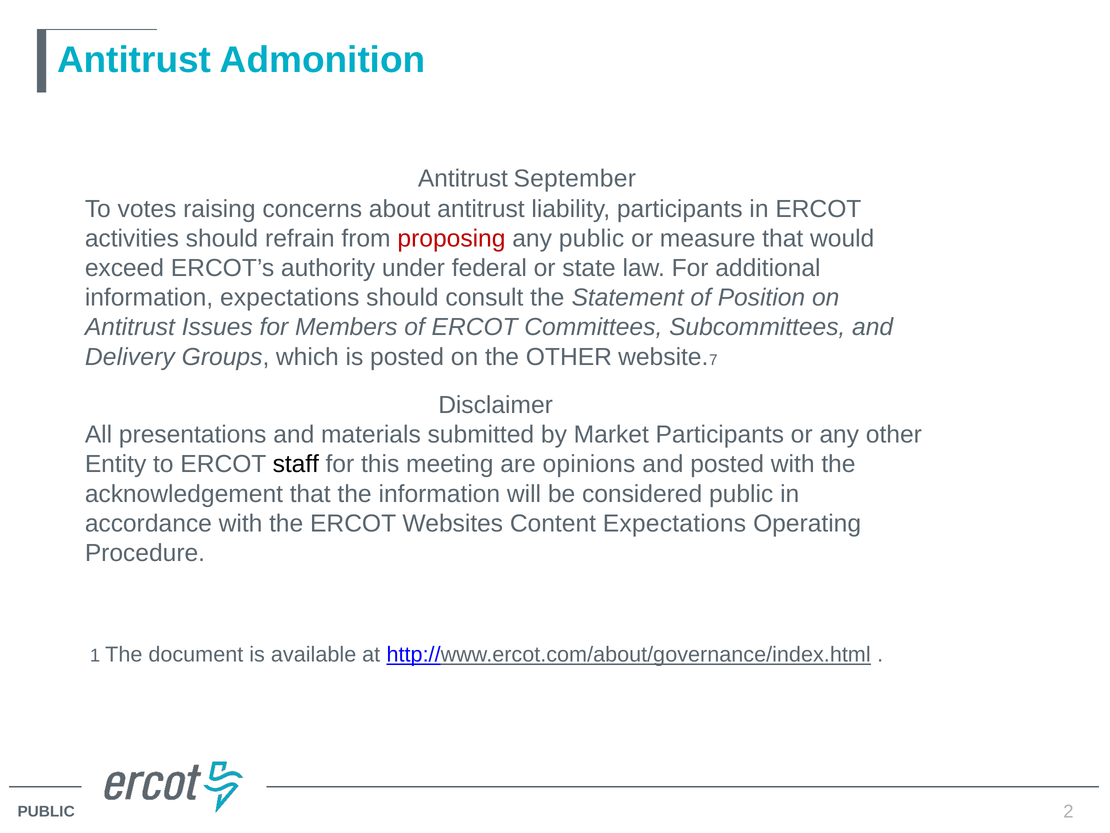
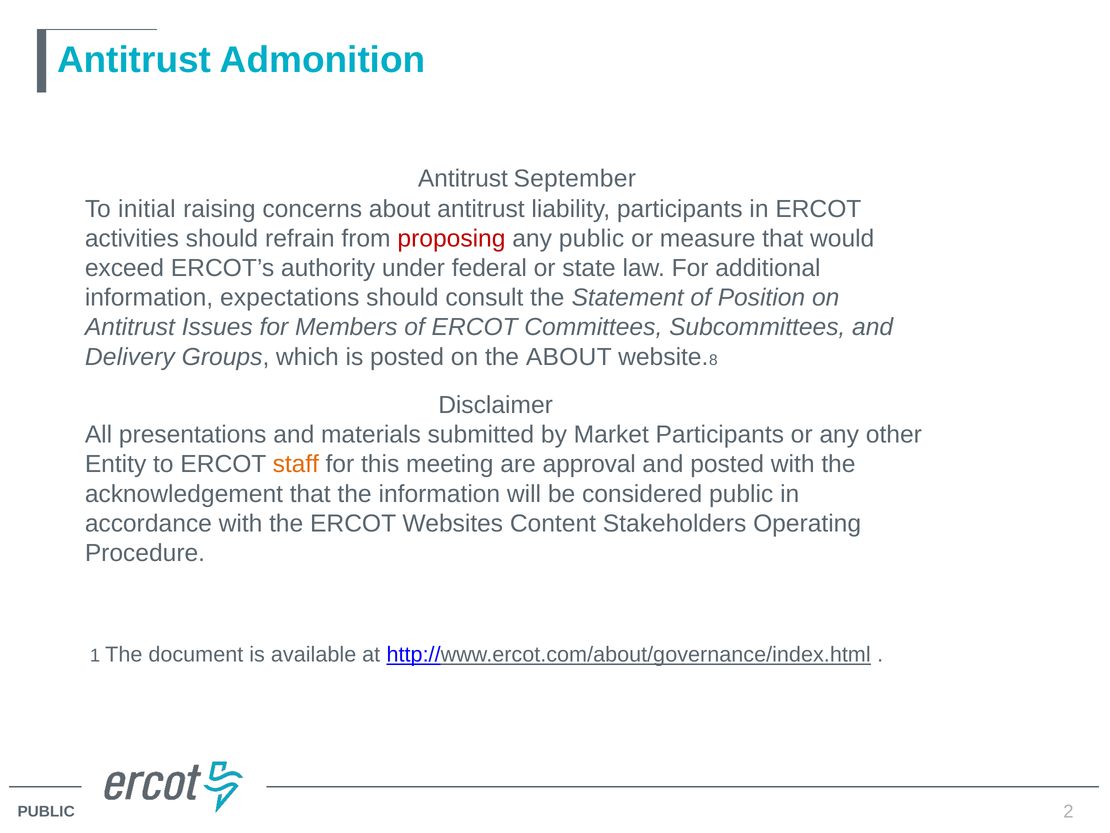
votes: votes -> initial (147, 209)
the OTHER: OTHER -> ABOUT (569, 357)
7: 7 -> 8 (713, 360)
staff colour: black -> orange (296, 464)
opinions: opinions -> approval (589, 464)
Content Expectations: Expectations -> Stakeholders (675, 523)
